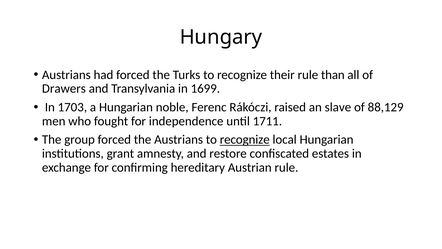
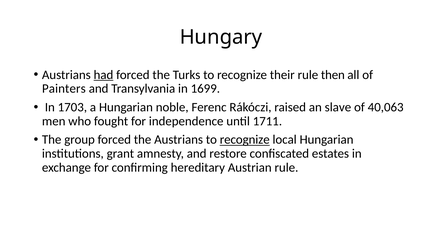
had underline: none -> present (104, 75)
than: than -> then (333, 75)
Drawers: Drawers -> Painters (64, 89)
88,129: 88,129 -> 40,063 (386, 107)
